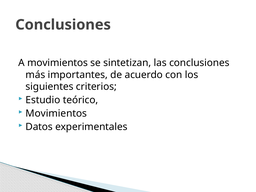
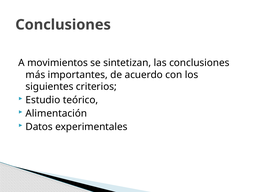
Movimientos: Movimientos -> Alimentación (56, 113)
